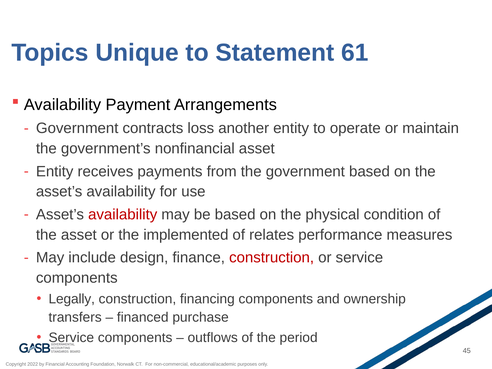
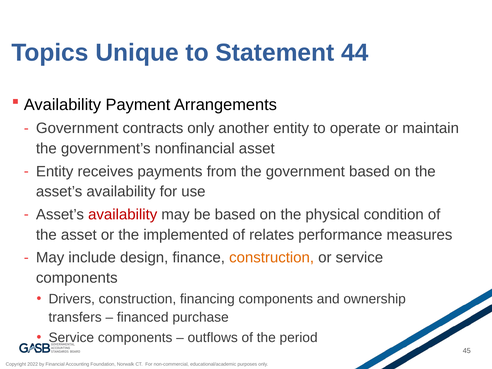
61: 61 -> 44 (355, 53)
contracts loss: loss -> only (201, 128)
construction colour: red -> orange (272, 258)
Legally: Legally -> Drivers (72, 299)
